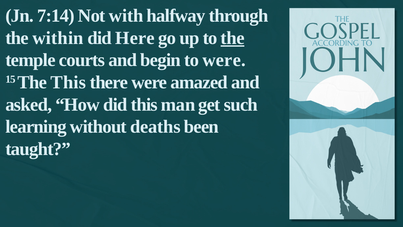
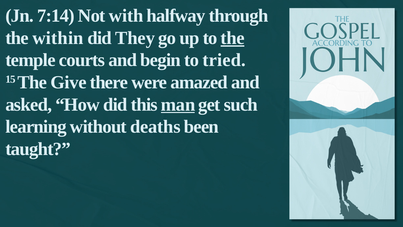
Here: Here -> They (135, 38)
to were: were -> tried (224, 60)
The This: This -> Give (69, 82)
man underline: none -> present (178, 104)
